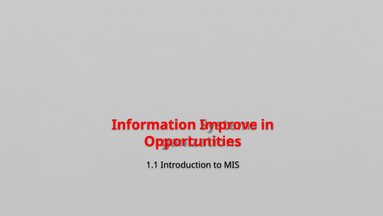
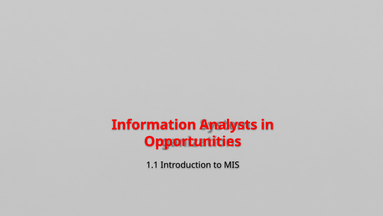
Improve: Improve -> Analysts (228, 124)
